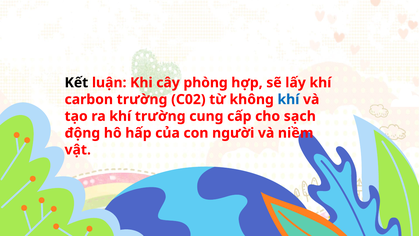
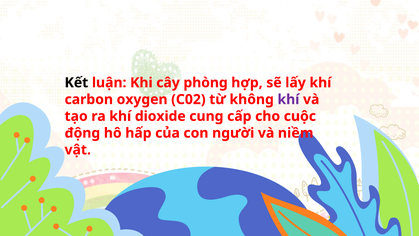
carbon trường: trường -> oxygen (142, 99)
khí colour: blue -> purple (288, 99)
khí trường: trường -> dioxide (160, 116)
sạch: sạch -> cuộc (300, 116)
